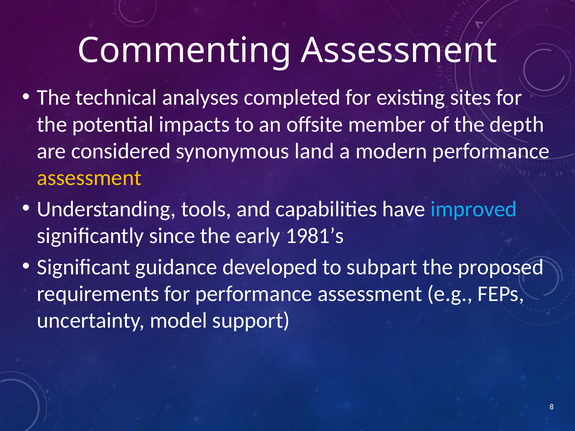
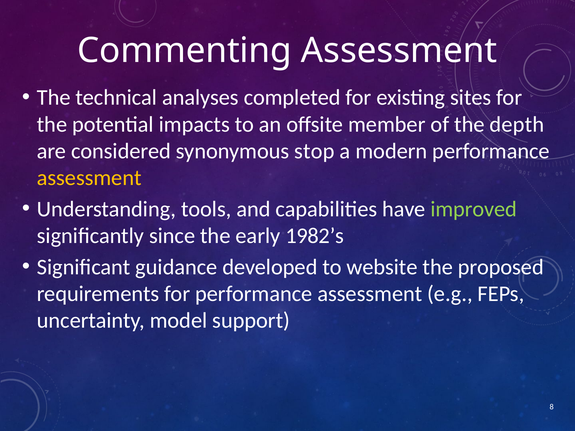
land: land -> stop (314, 151)
improved colour: light blue -> light green (474, 209)
1981’s: 1981’s -> 1982’s (315, 236)
subpart: subpart -> website (382, 267)
